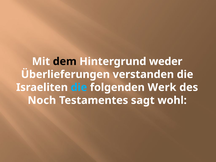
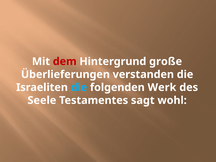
dem colour: black -> red (65, 61)
weder: weder -> große (166, 61)
Noch: Noch -> Seele (42, 100)
